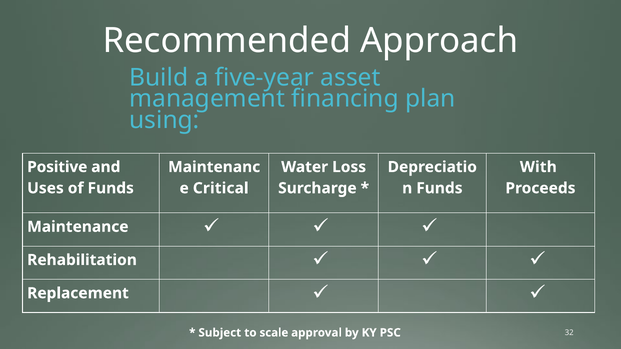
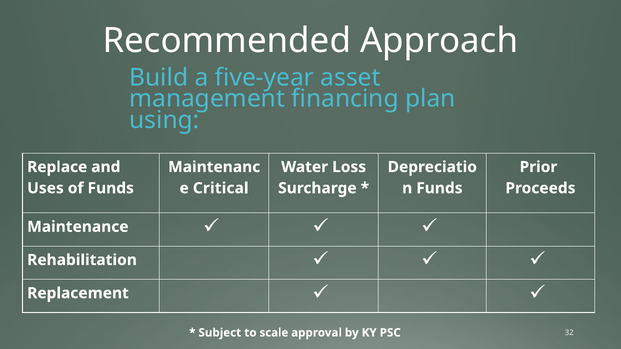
Positive: Positive -> Replace (57, 167)
With: With -> Prior (538, 167)
